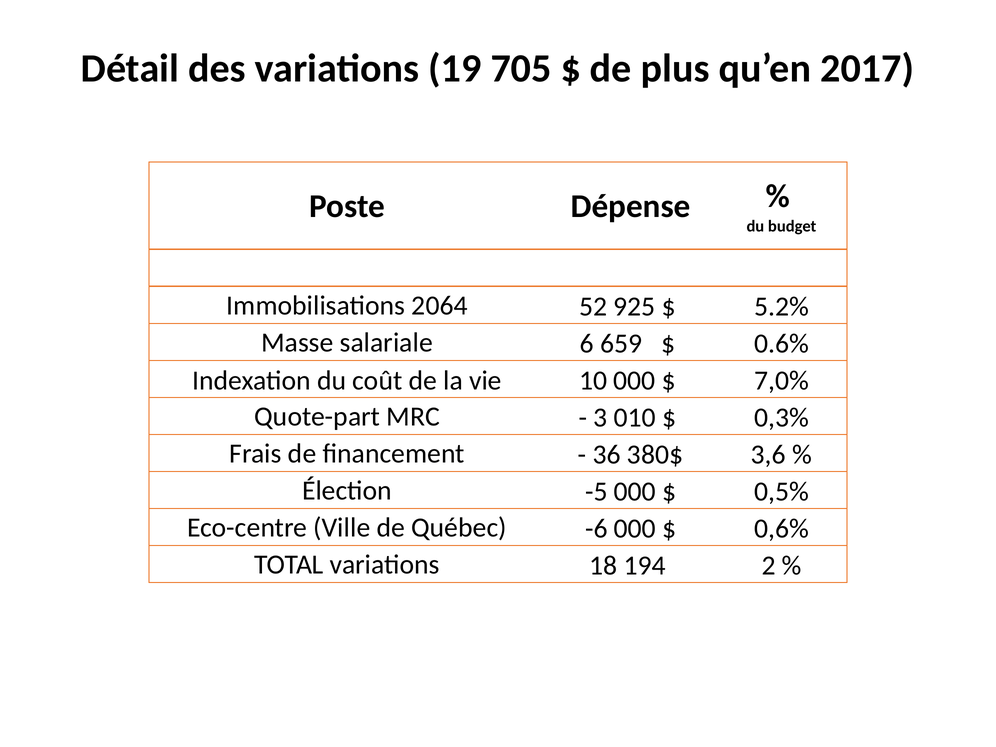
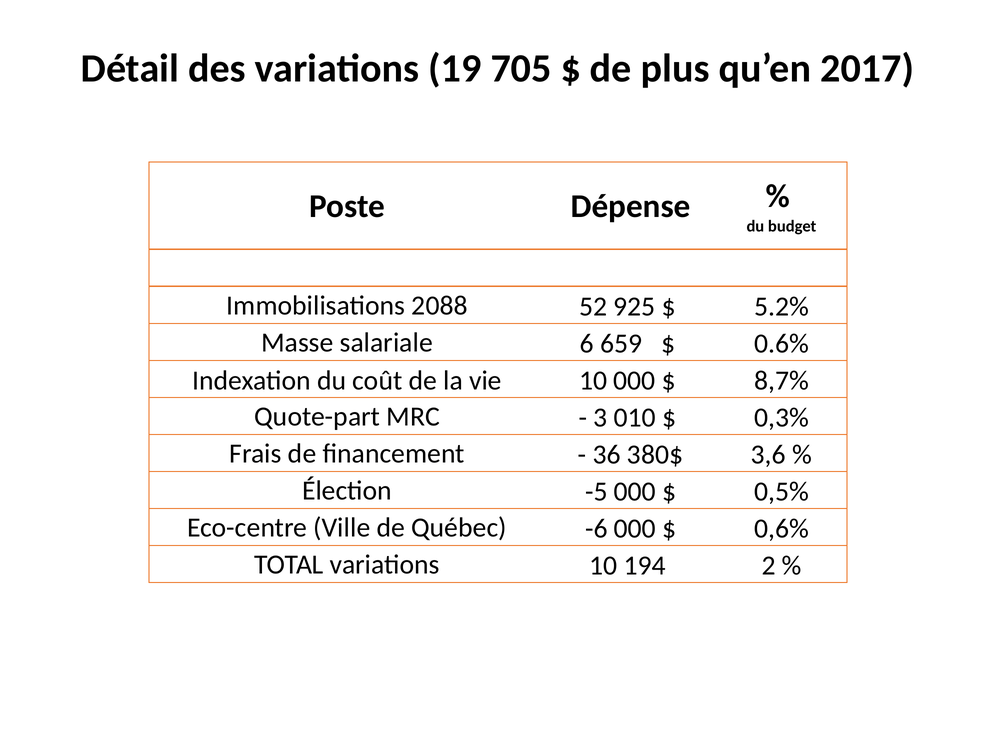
2064: 2064 -> 2088 (440, 306)
7,0%: 7,0% -> 8,7% (781, 381)
variations 18: 18 -> 10 (603, 566)
